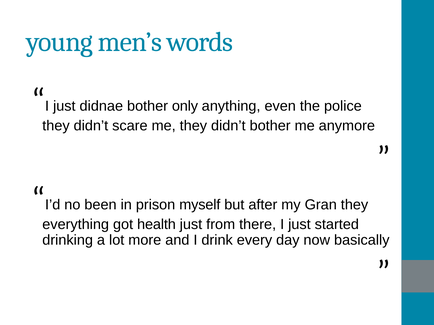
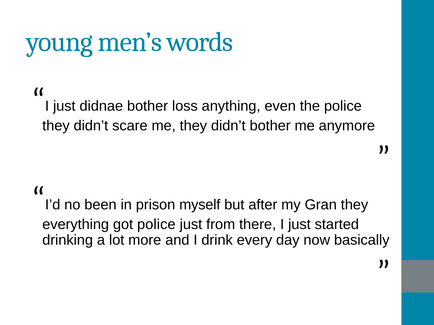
only: only -> loss (185, 106)
got health: health -> police (156, 225)
